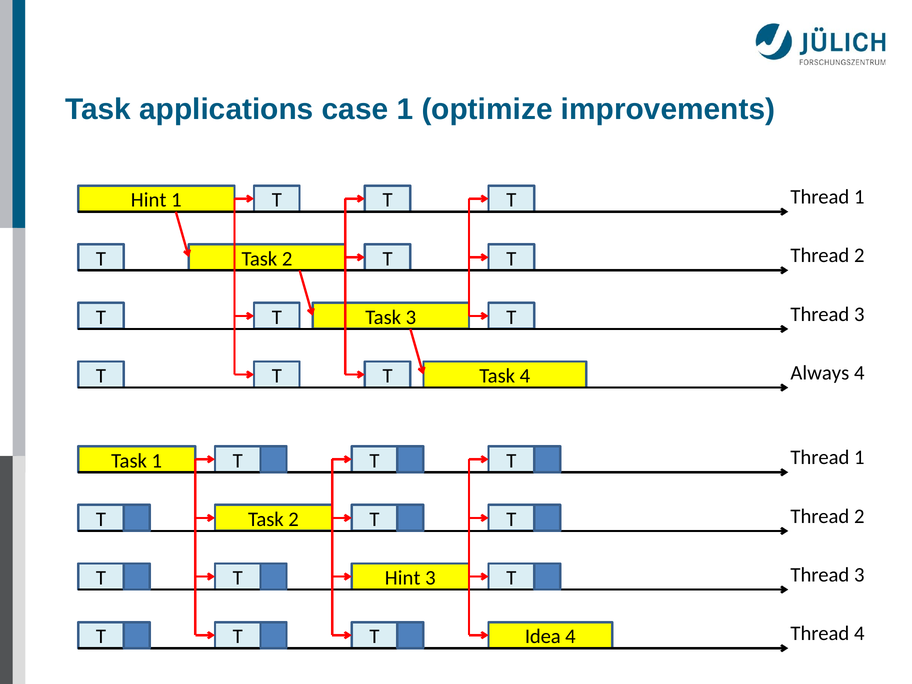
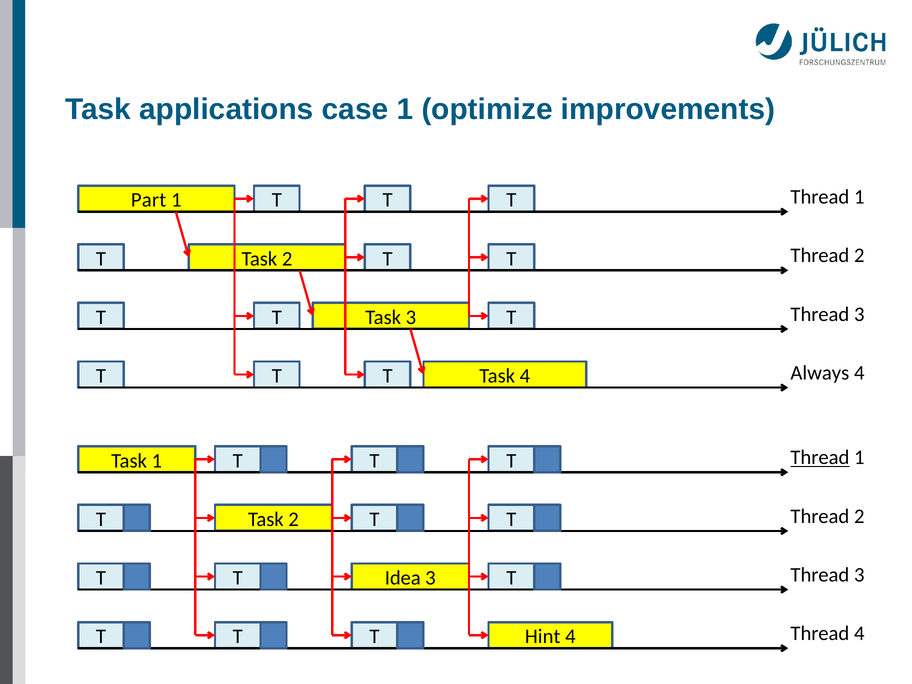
Hint: Hint -> Part (149, 200)
Thread underline: none -> present (820, 458)
Hint: Hint -> Idea (403, 578)
Idea: Idea -> Hint (543, 637)
